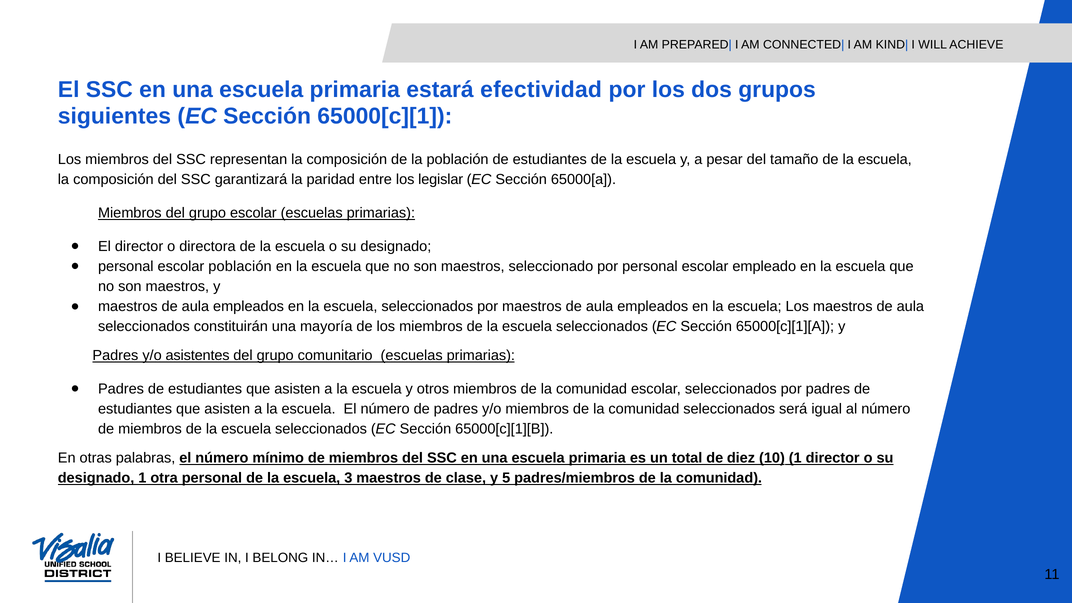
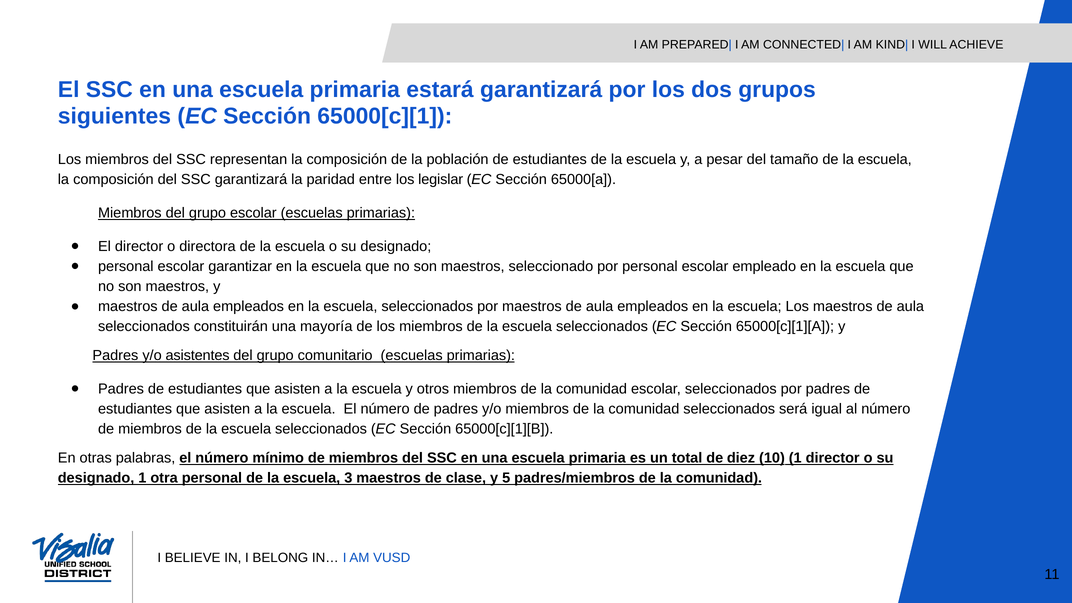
estará efectividad: efectividad -> garantizará (541, 90)
escolar población: población -> garantizar (240, 266)
